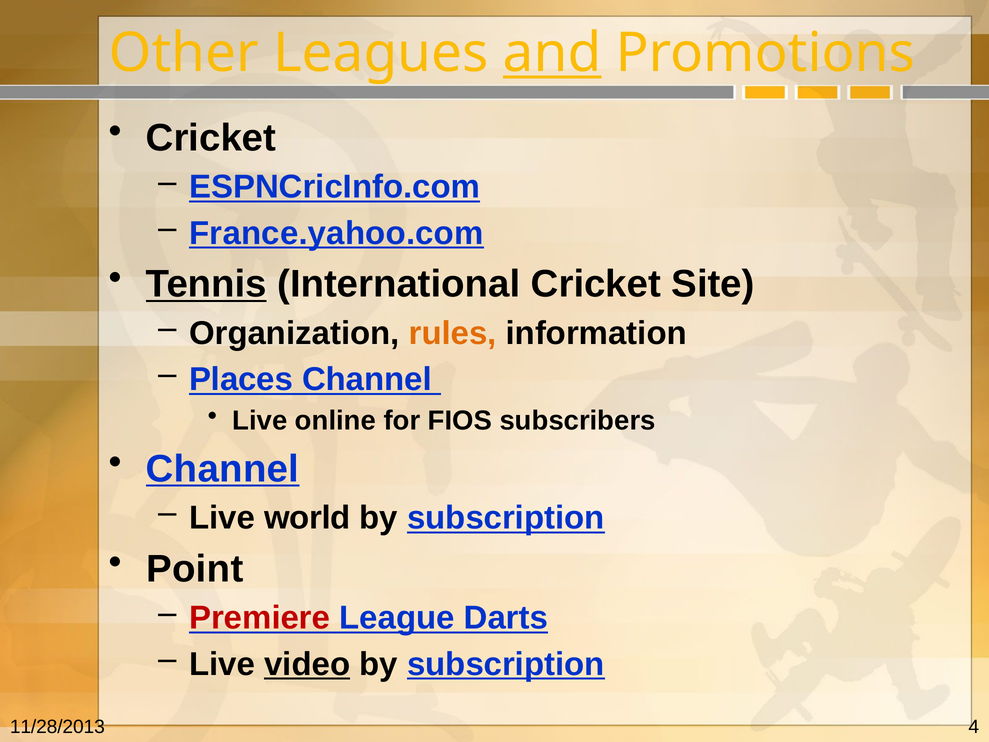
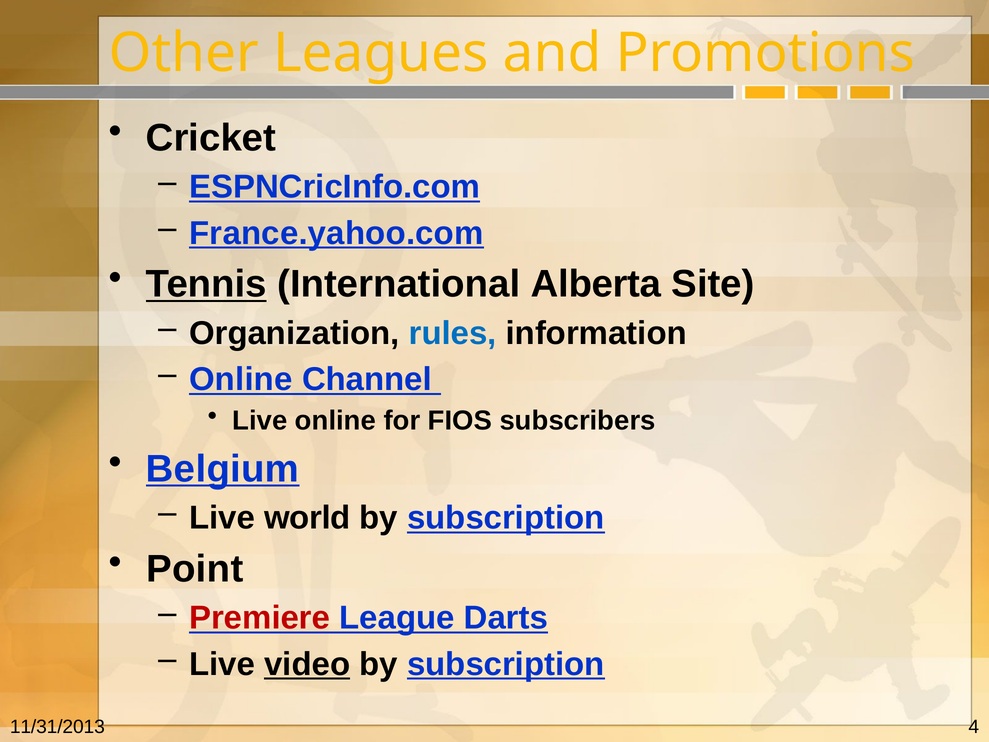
and underline: present -> none (552, 53)
International Cricket: Cricket -> Alberta (596, 284)
rules colour: orange -> blue (453, 333)
Places: Places -> Online (241, 379)
Channel: Channel -> Belgium (223, 469)
11/28/2013: 11/28/2013 -> 11/31/2013 (57, 727)
